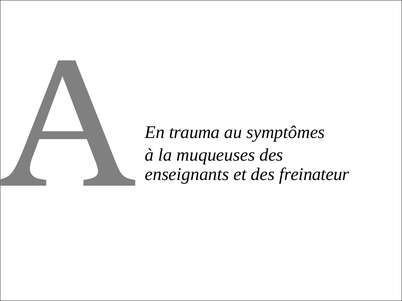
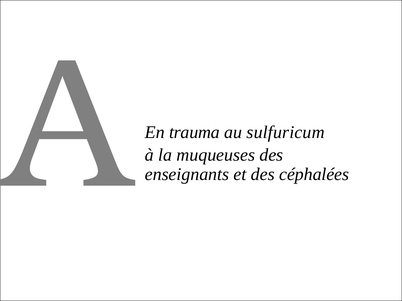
symptômes: symptômes -> sulfuricum (286, 132)
freinateur: freinateur -> céphalées (314, 175)
